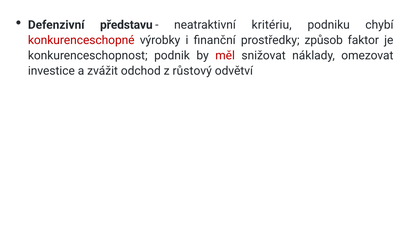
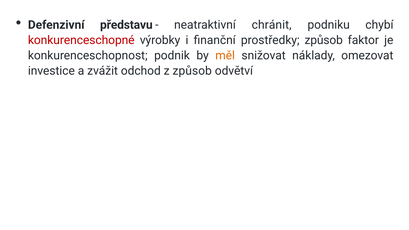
kritériu: kritériu -> chránit (272, 25)
měl colour: red -> orange (225, 55)
z růstový: růstový -> způsob (192, 71)
